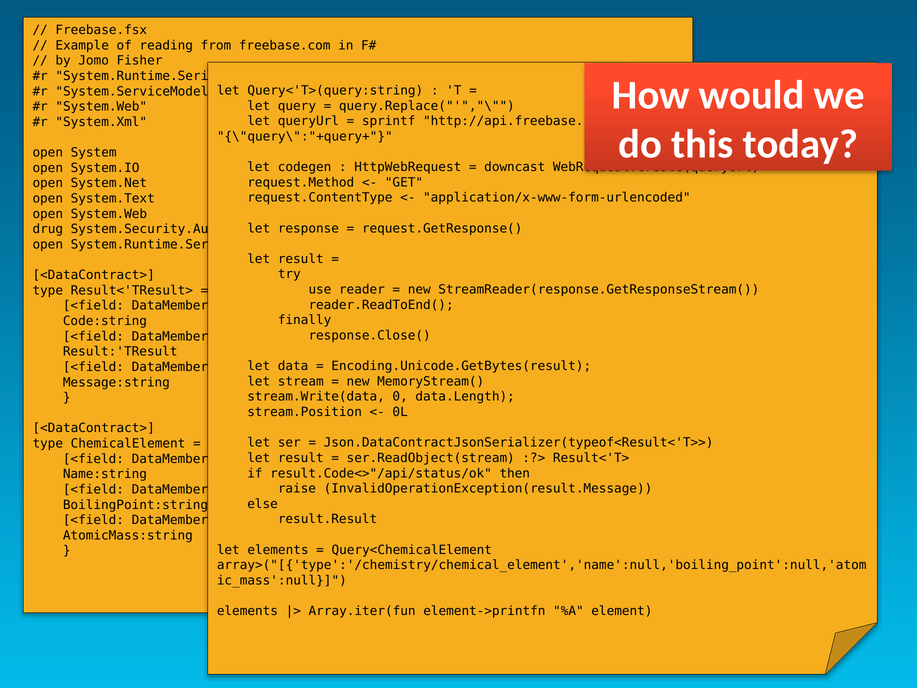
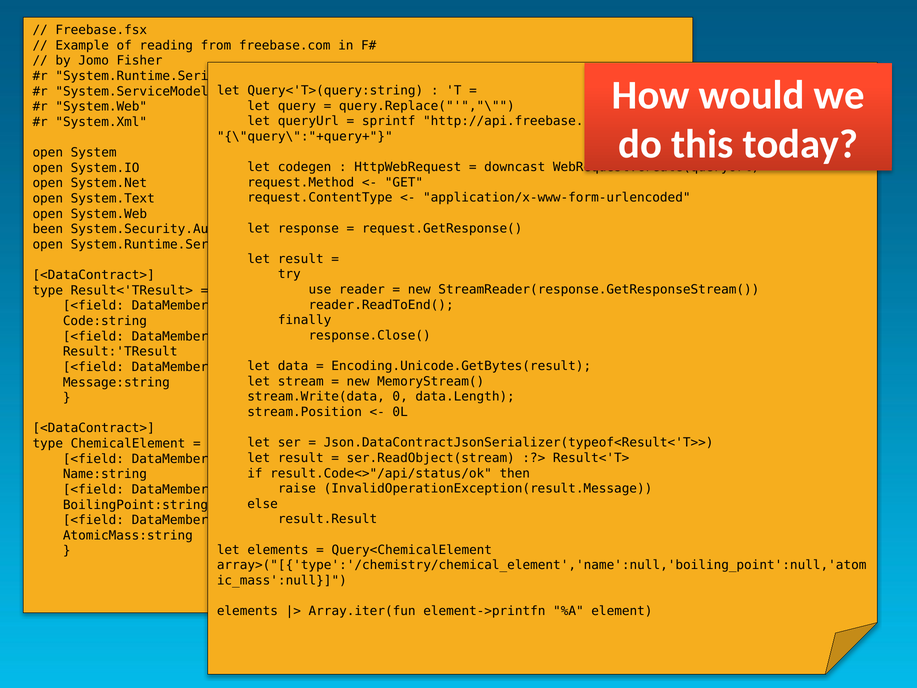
drug: drug -> been (48, 229)
